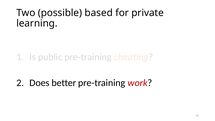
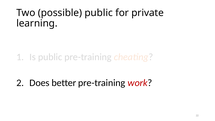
possible based: based -> public (99, 13)
